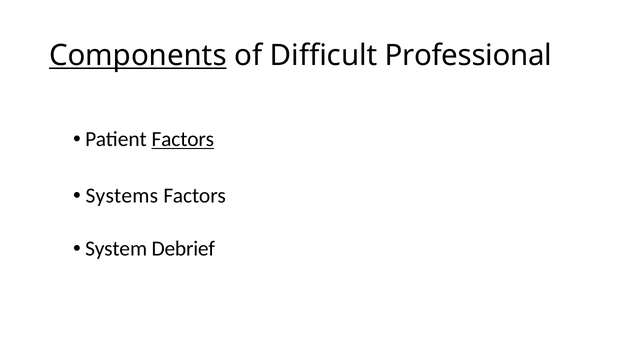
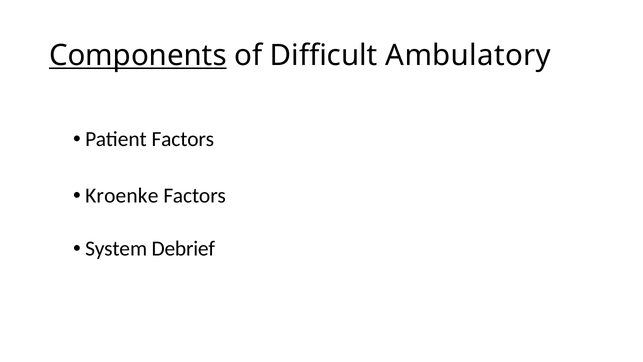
Professional: Professional -> Ambulatory (468, 55)
Factors underline: present -> none (183, 139)
Systems: Systems -> Kroenke (122, 196)
